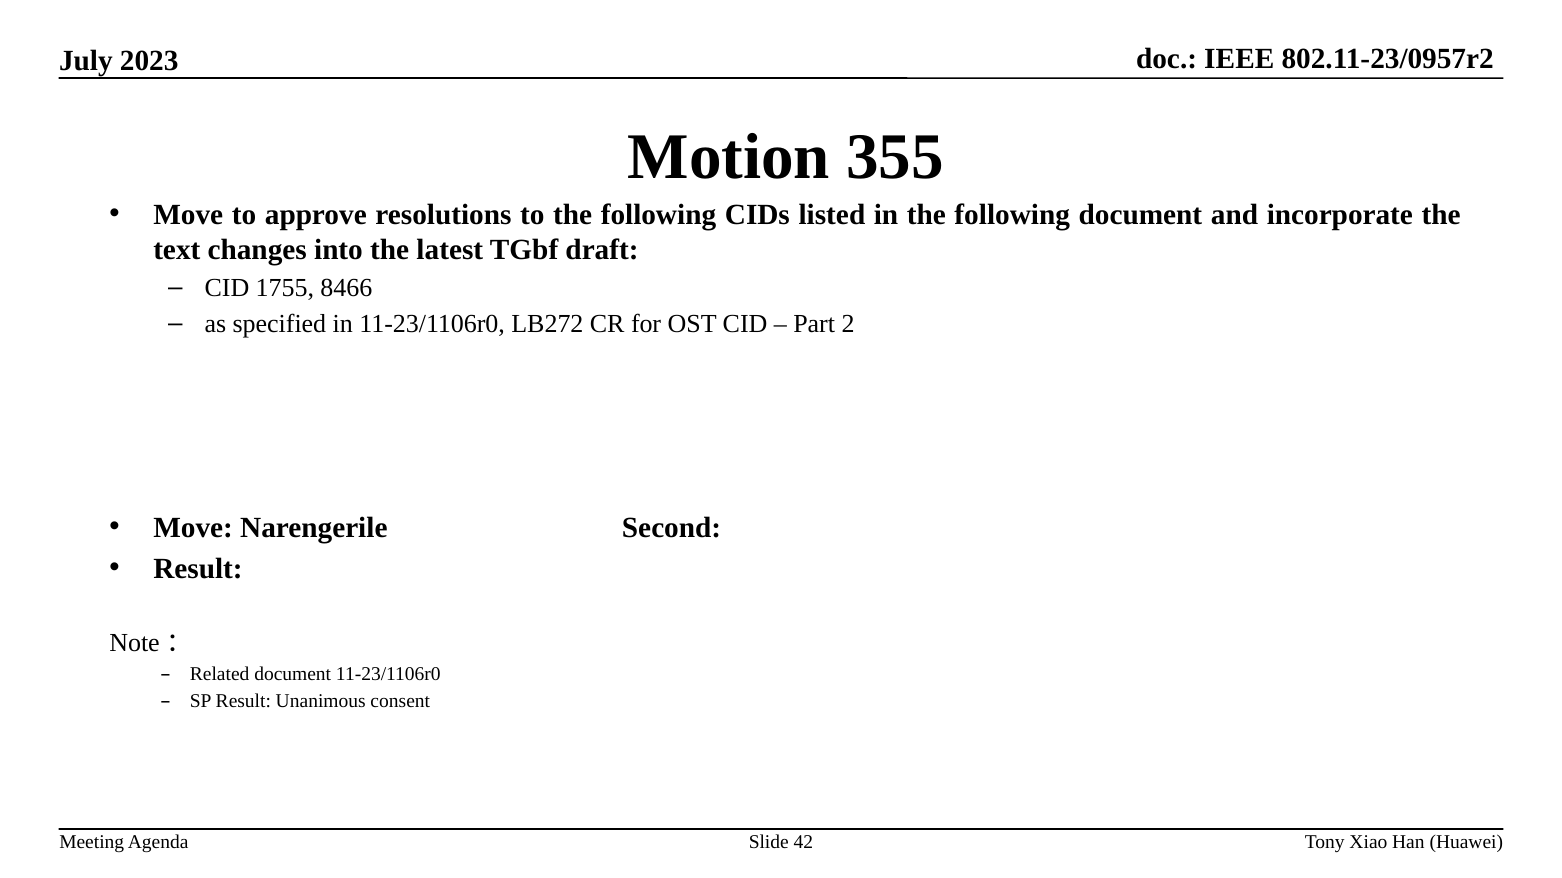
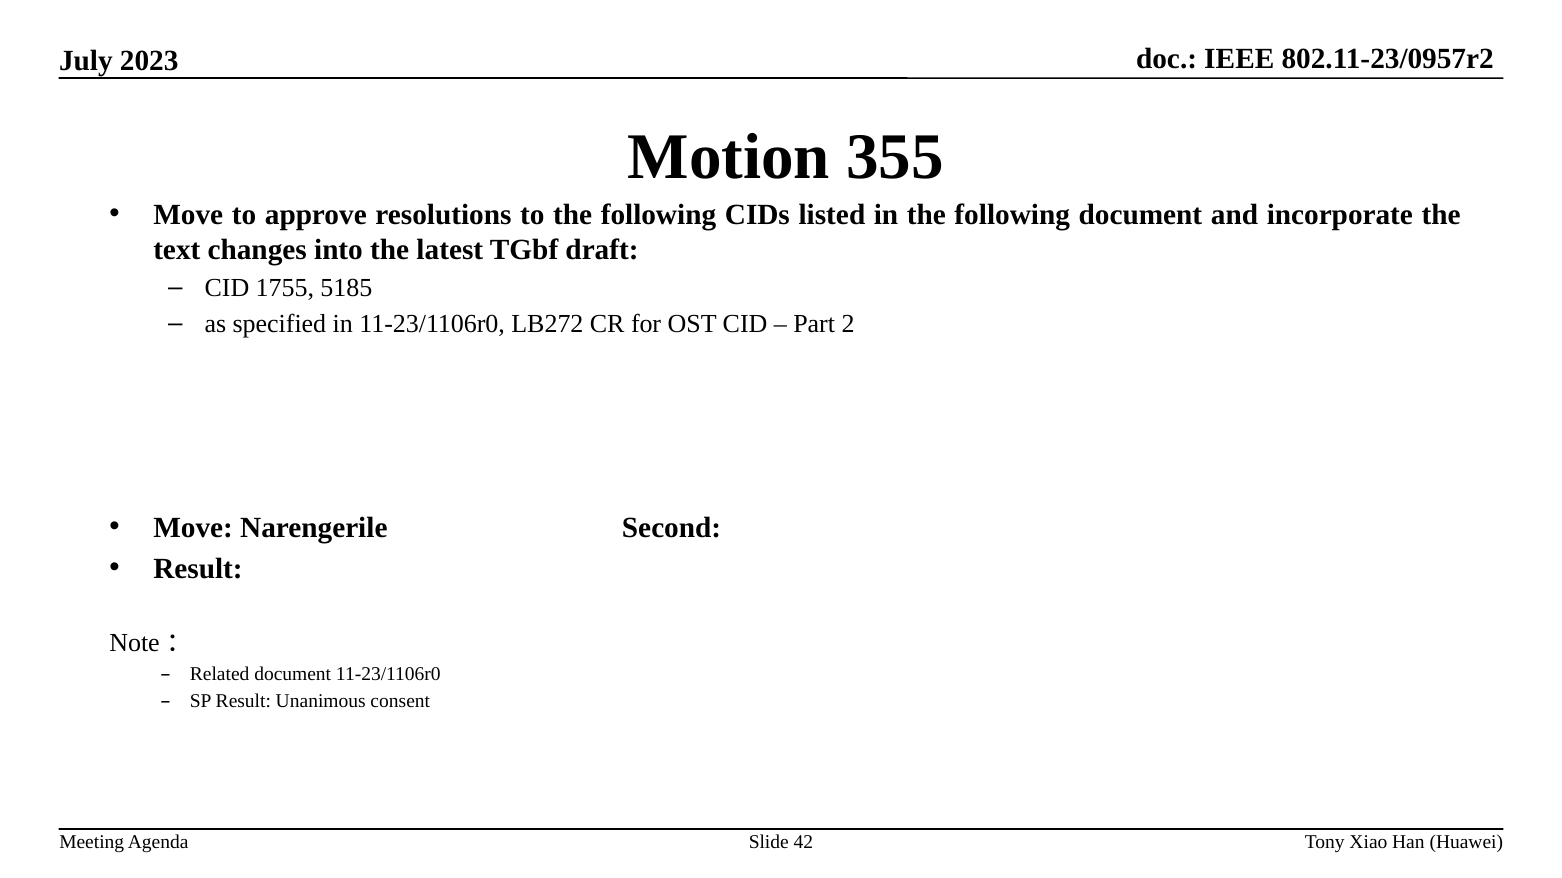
8466: 8466 -> 5185 (346, 288)
